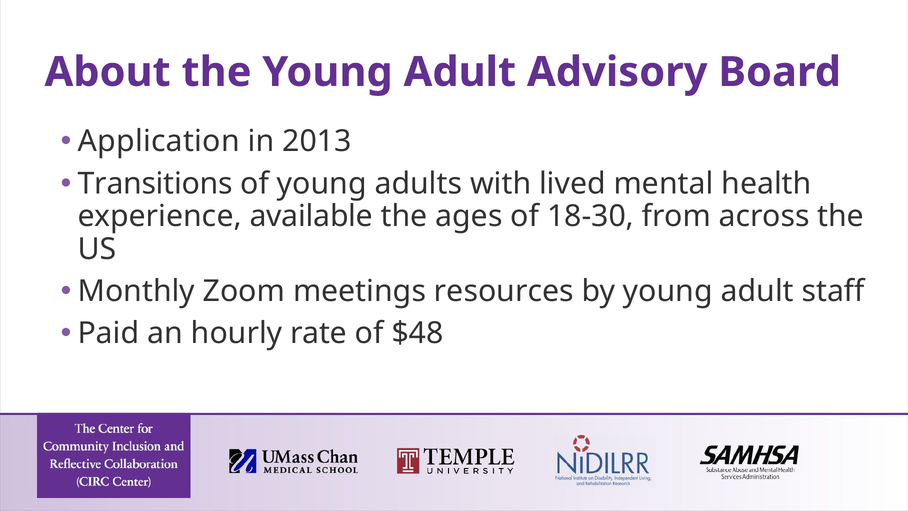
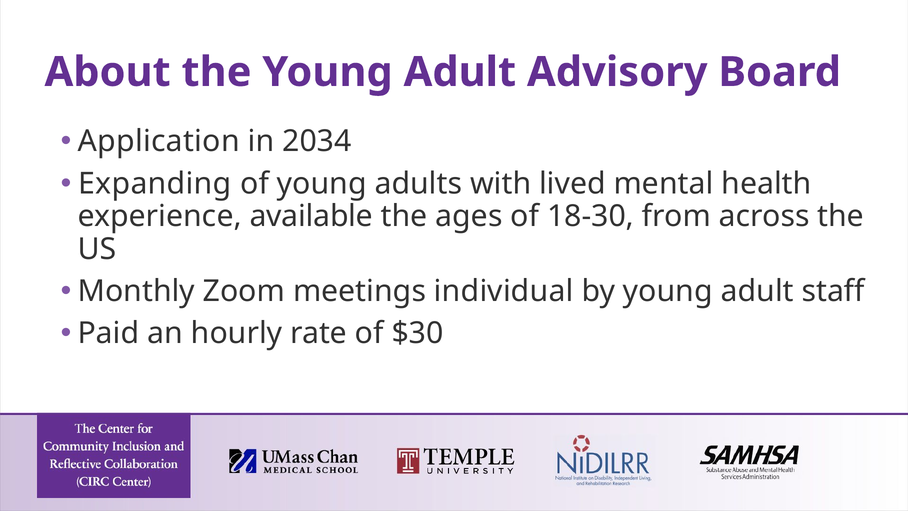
2013: 2013 -> 2034 (317, 141)
Transitions: Transitions -> Expanding (155, 184)
resources: resources -> individual (504, 291)
$48: $48 -> $30 (417, 333)
